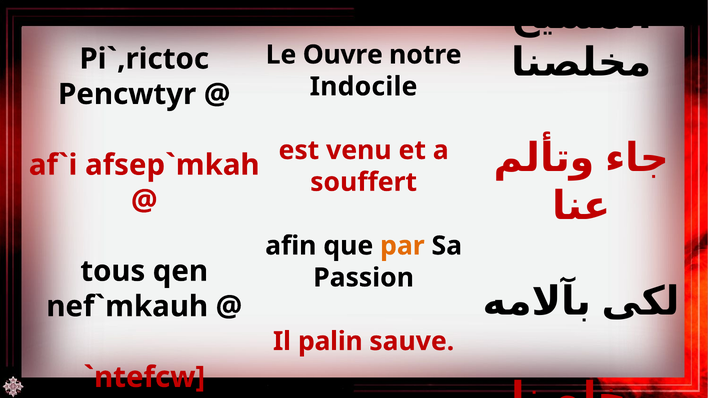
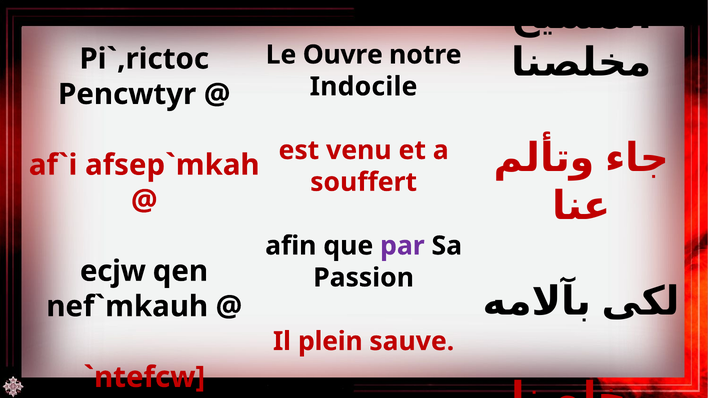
par colour: orange -> purple (402, 246)
tous: tous -> ecjw (113, 271)
palin: palin -> plein (330, 342)
